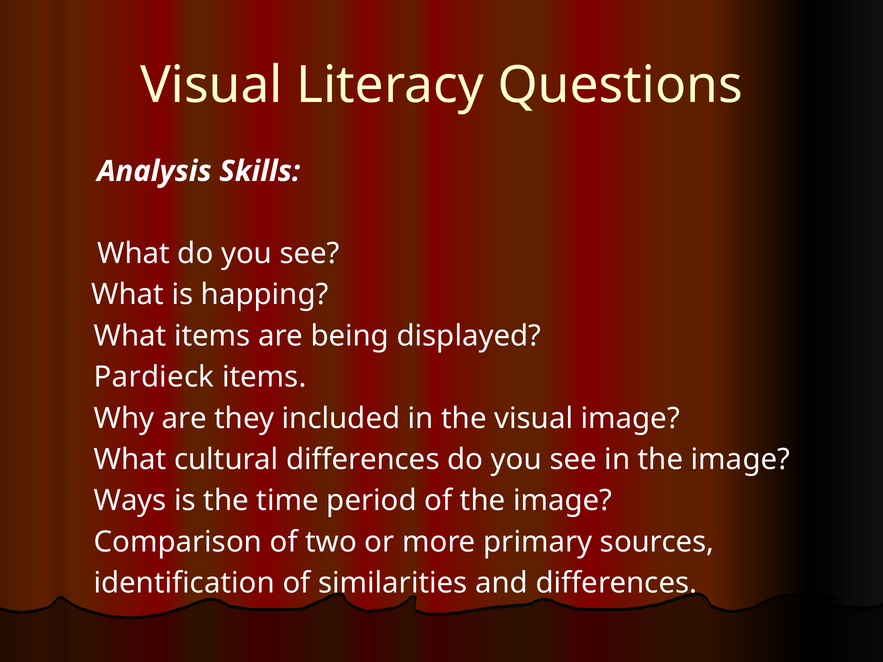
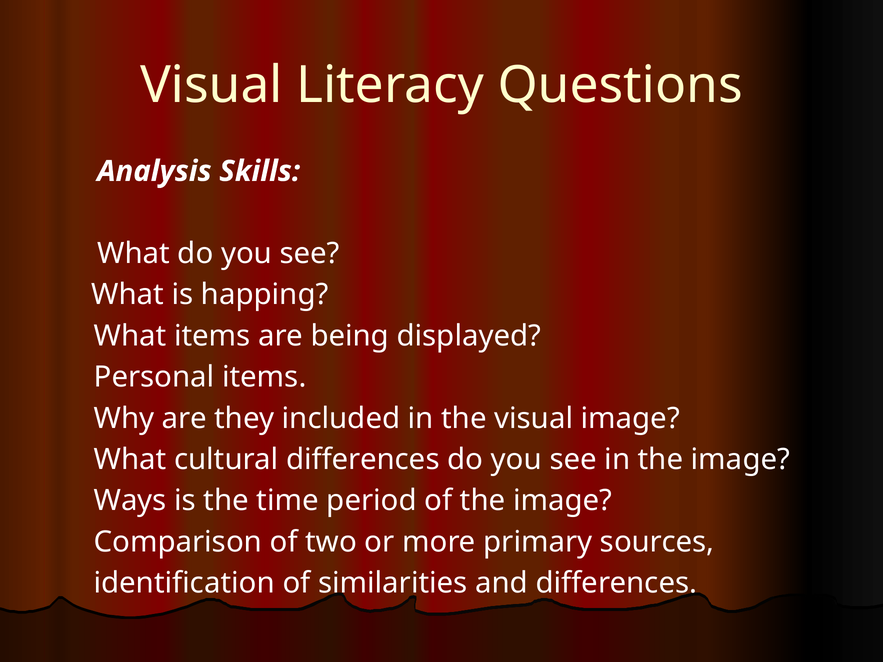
Pardieck: Pardieck -> Personal (154, 377)
